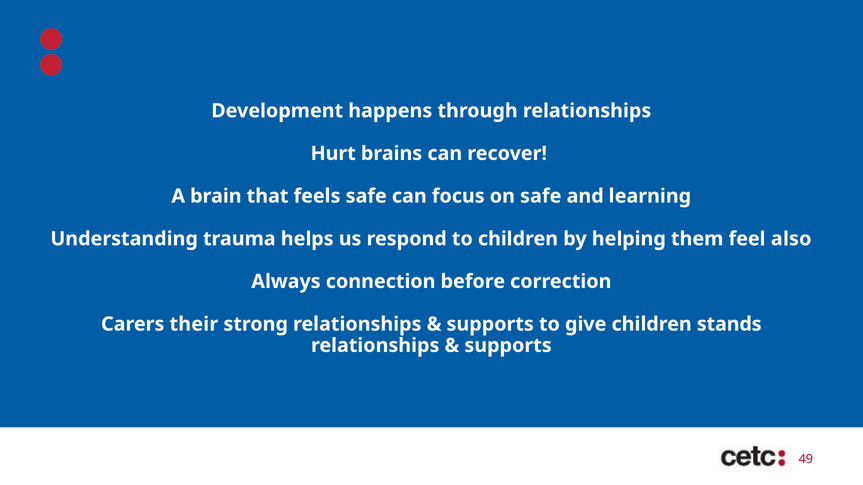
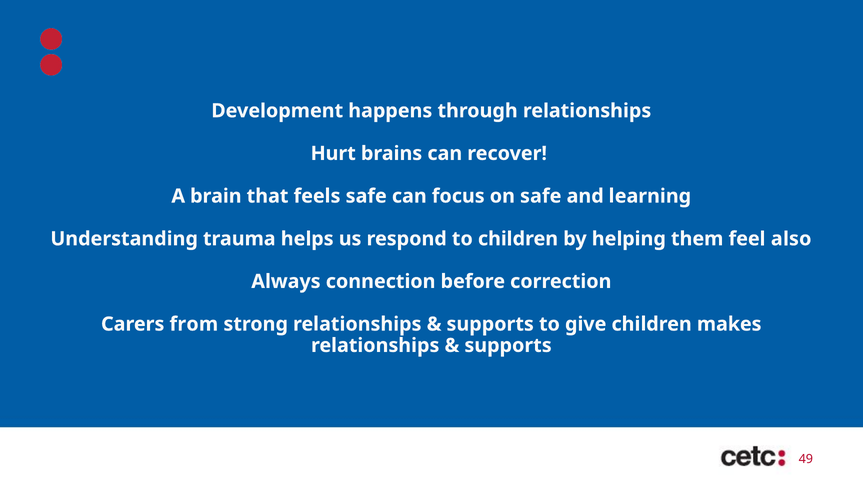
their: their -> from (194, 324)
stands: stands -> makes (729, 324)
